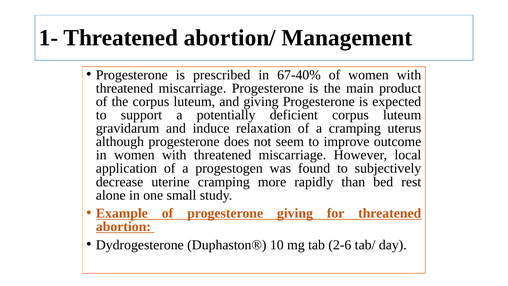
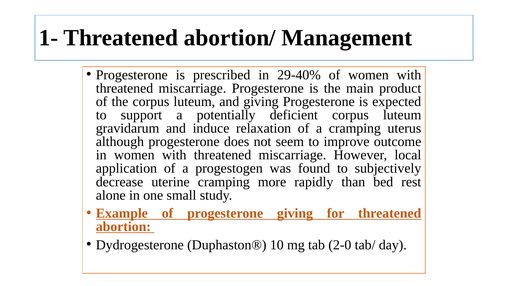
67-40%: 67-40% -> 29-40% (299, 75)
2-6: 2-6 -> 2-0 (340, 245)
